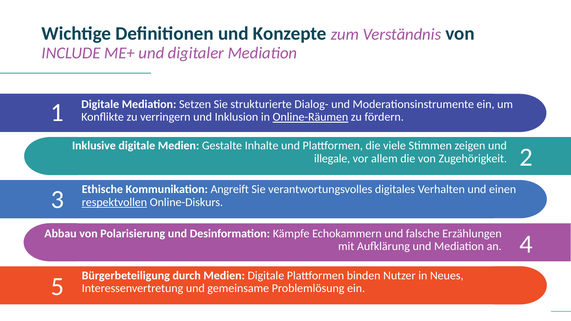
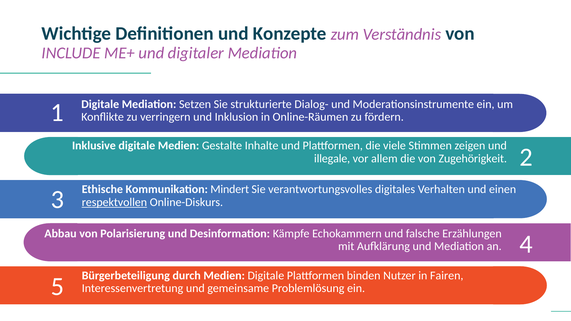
Online-Räumen underline: present -> none (310, 117)
Angreift: Angreift -> Mindert (230, 189)
Neues: Neues -> Fairen (447, 276)
